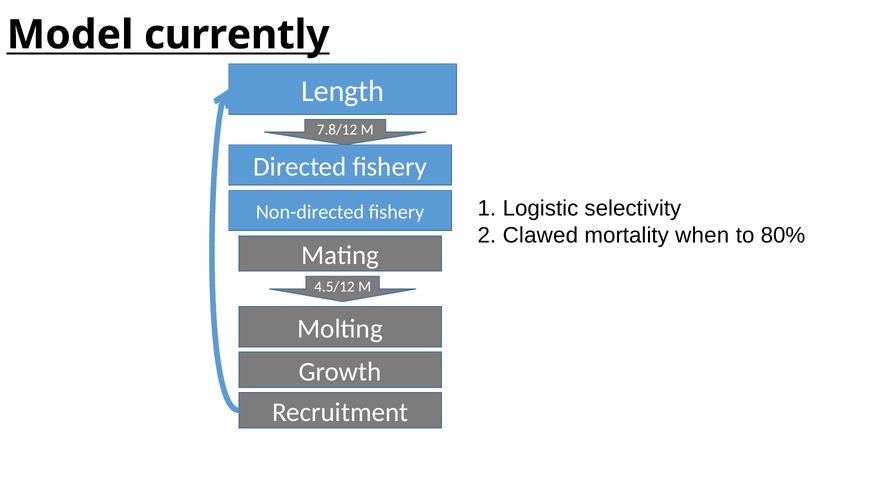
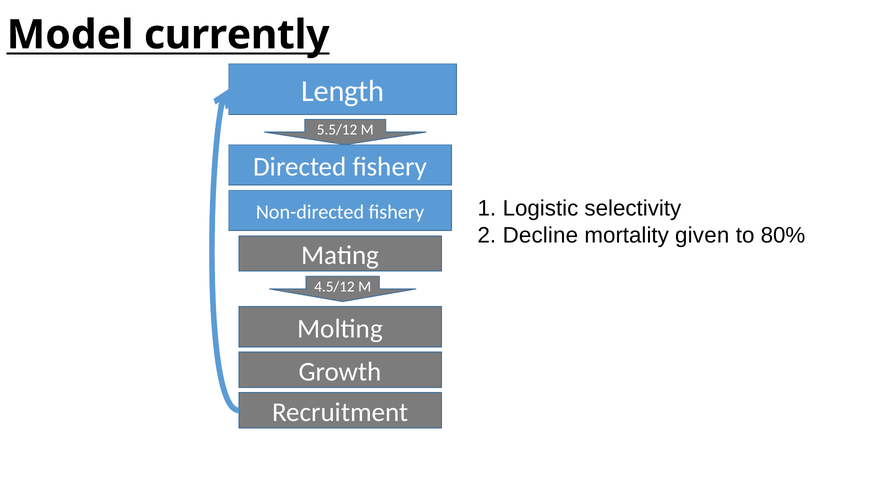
7.8/12: 7.8/12 -> 5.5/12 (337, 130)
Clawed: Clawed -> Decline (540, 235)
when: when -> given (702, 235)
